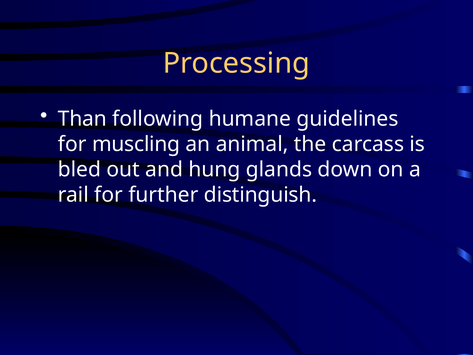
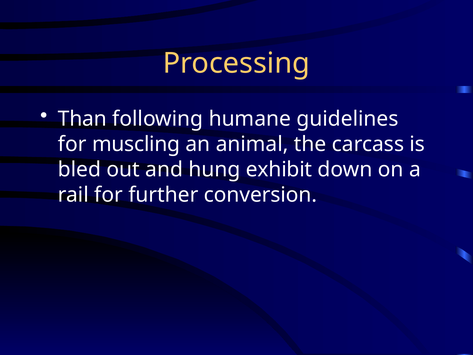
glands: glands -> exhibit (279, 169)
distinguish: distinguish -> conversion (260, 195)
